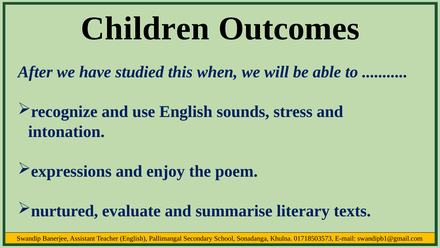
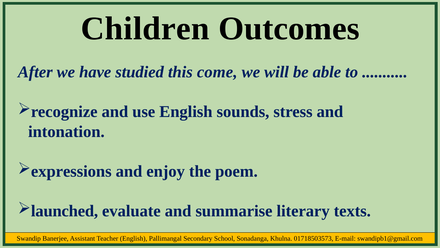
when: when -> come (217, 72)
nurtured: nurtured -> launched (65, 211)
